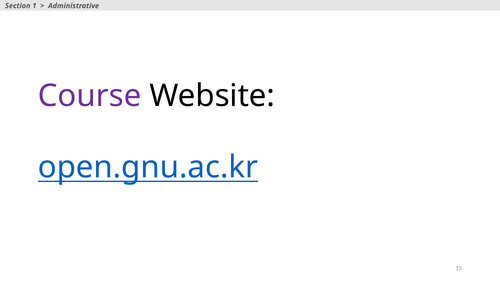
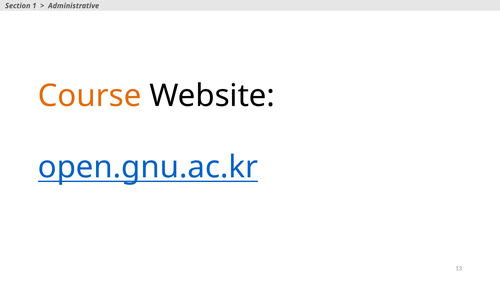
Course colour: purple -> orange (90, 96)
